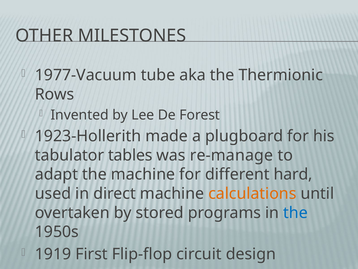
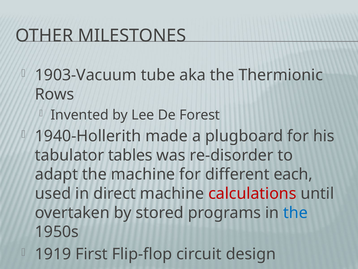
1977-Vacuum: 1977-Vacuum -> 1903-Vacuum (86, 75)
1923-Hollerith: 1923-Hollerith -> 1940-Hollerith (88, 136)
re-manage: re-manage -> re-disorder (232, 155)
hard: hard -> each (293, 174)
calculations colour: orange -> red (252, 193)
